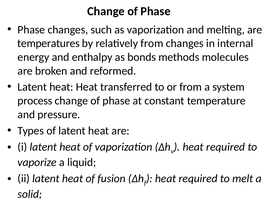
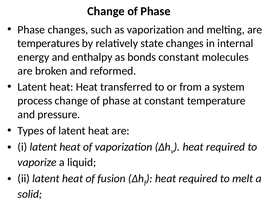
relatively from: from -> state (152, 43)
bonds methods: methods -> constant (179, 57)
